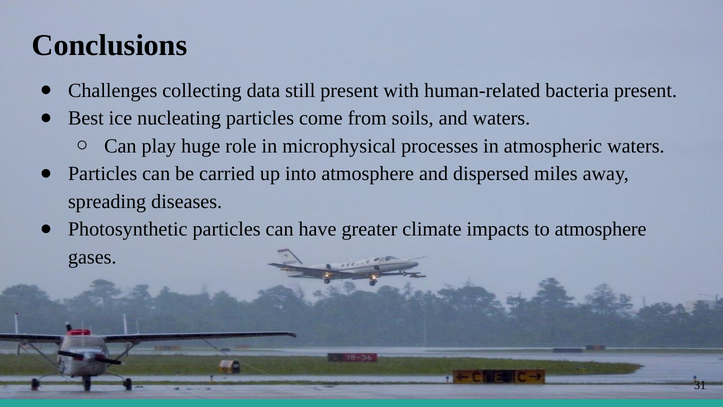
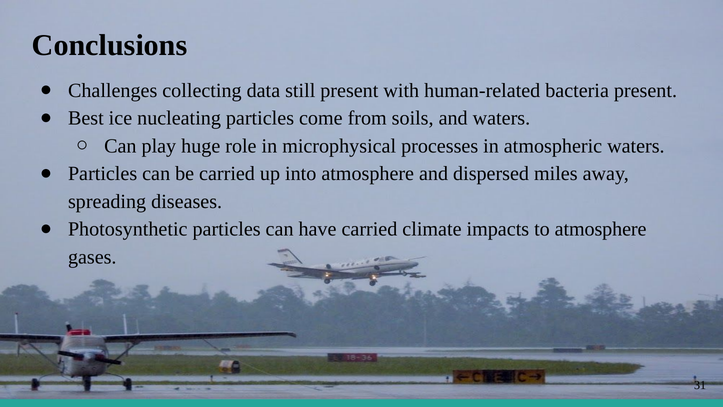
have greater: greater -> carried (369, 229)
